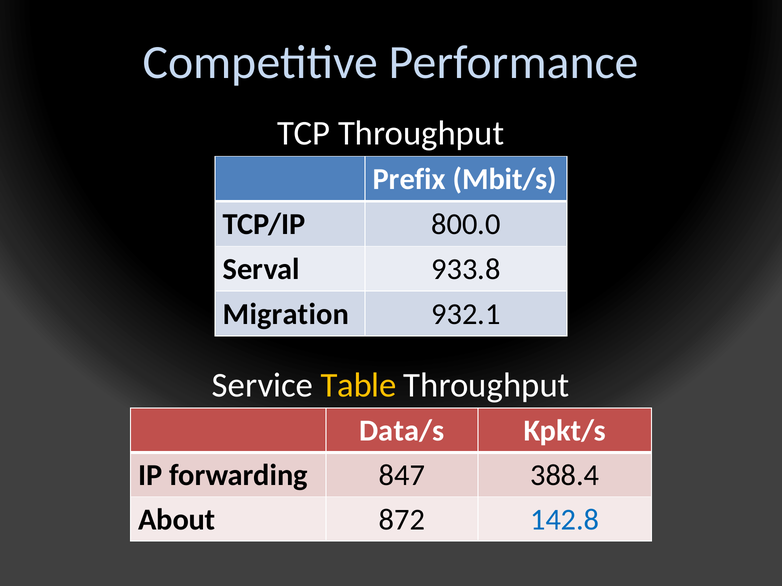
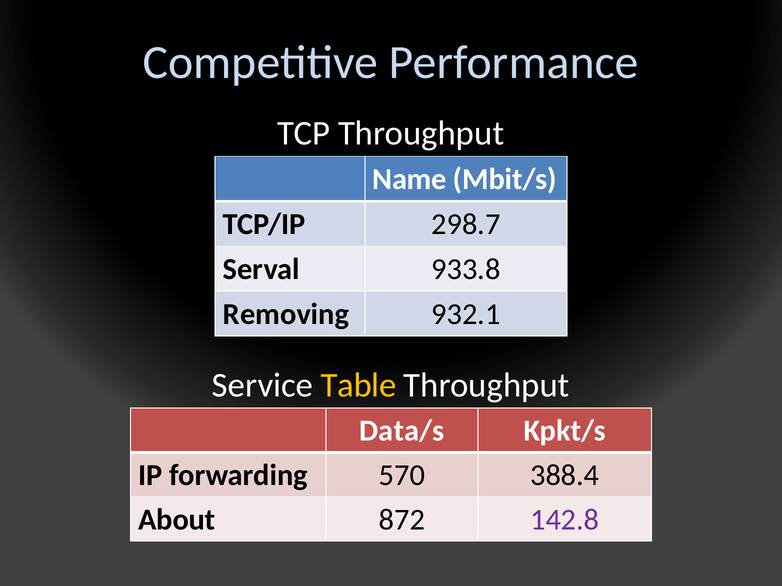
Prefix: Prefix -> Name (409, 179)
800.0: 800.0 -> 298.7 (466, 224)
Migration: Migration -> Removing (286, 314)
847: 847 -> 570 (402, 476)
142.8 colour: blue -> purple (565, 520)
